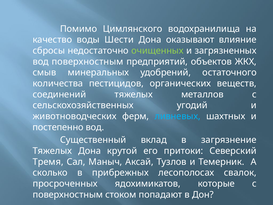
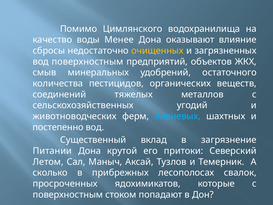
Шести: Шести -> Менее (119, 40)
очищенных colour: light green -> yellow (157, 51)
Тяжелых: Тяжелых -> Питании (52, 151)
Тремя: Тремя -> Летом (48, 162)
